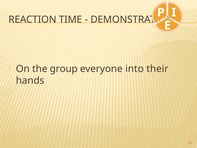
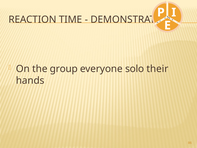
into: into -> solo (135, 69)
